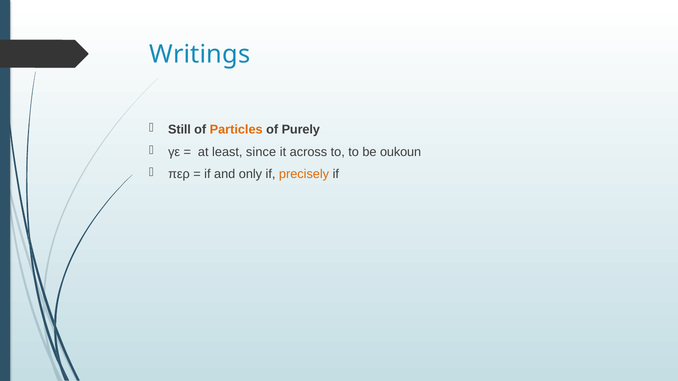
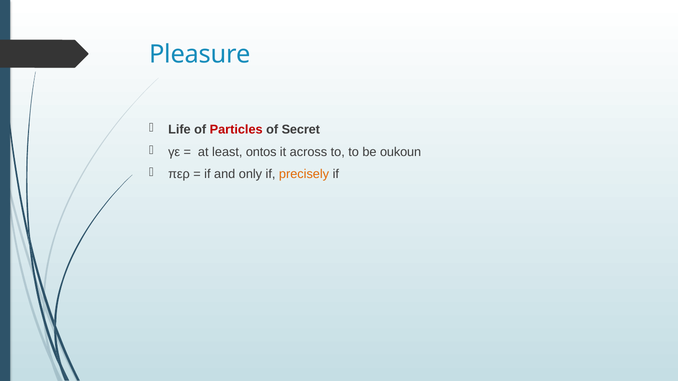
Writings: Writings -> Pleasure (200, 54)
Still: Still -> Life (179, 130)
Particles colour: orange -> red (236, 130)
Purely: Purely -> Secret (301, 130)
since: since -> ontos (261, 152)
